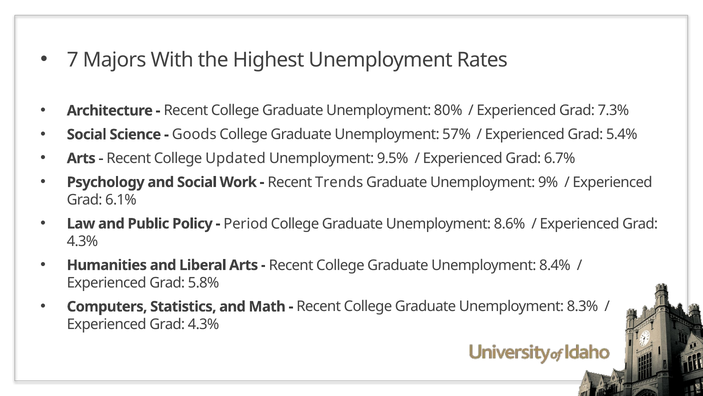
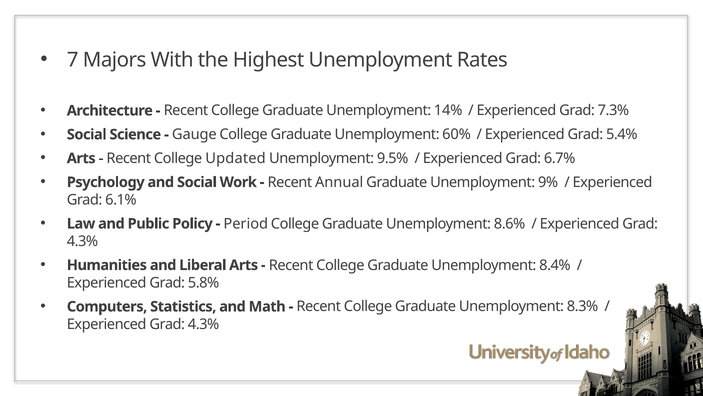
80%: 80% -> 14% (448, 110)
Goods: Goods -> Gauge (194, 134)
57%: 57% -> 60% (456, 134)
Trends: Trends -> Annual (339, 182)
